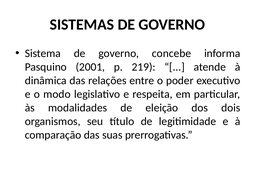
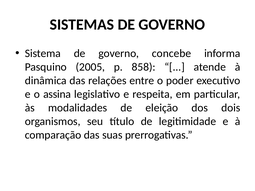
2001: 2001 -> 2005 (90, 67)
219: 219 -> 858 (144, 67)
modo: modo -> assina (57, 94)
